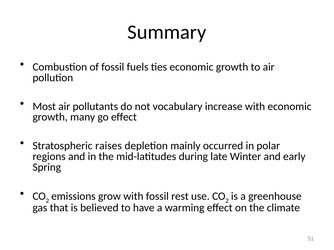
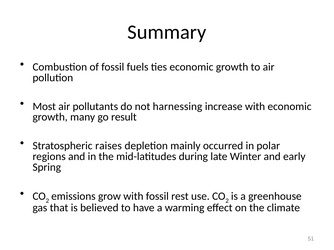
vocabulary: vocabulary -> harnessing (178, 107)
go effect: effect -> result (124, 117)
